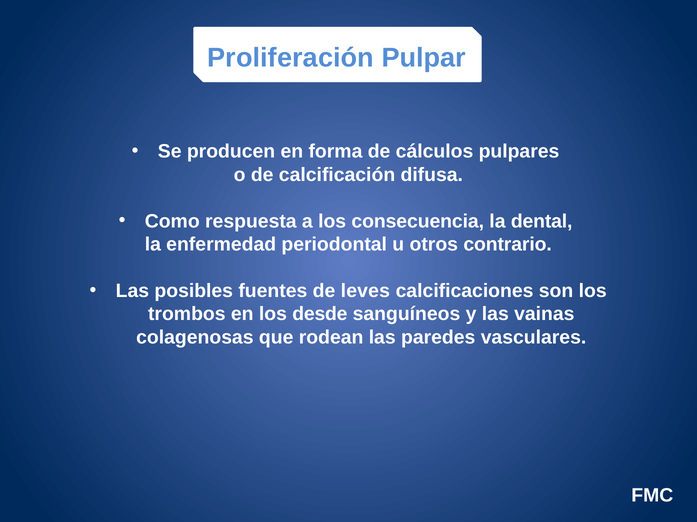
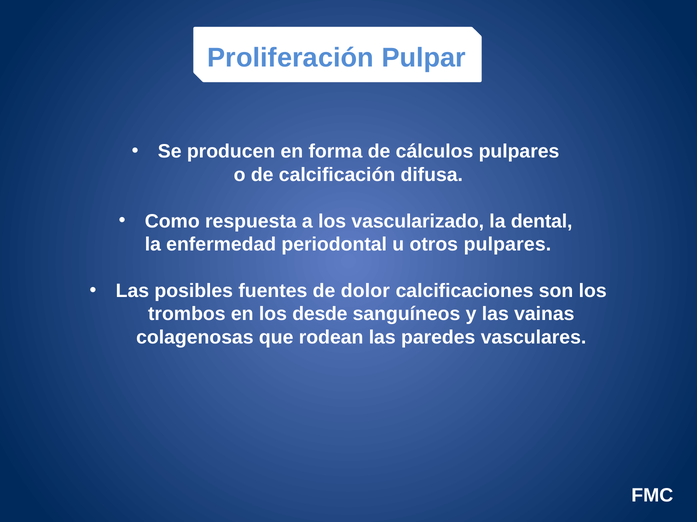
consecuencia: consecuencia -> vascularizado (418, 221)
otros contrario: contrario -> pulpares (507, 245)
leves: leves -> dolor (365, 291)
